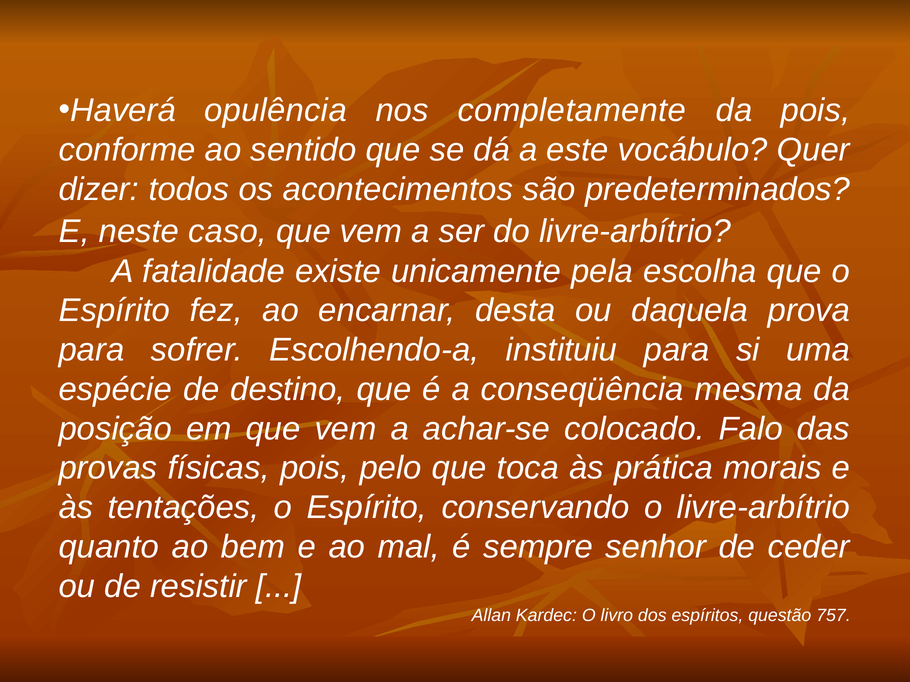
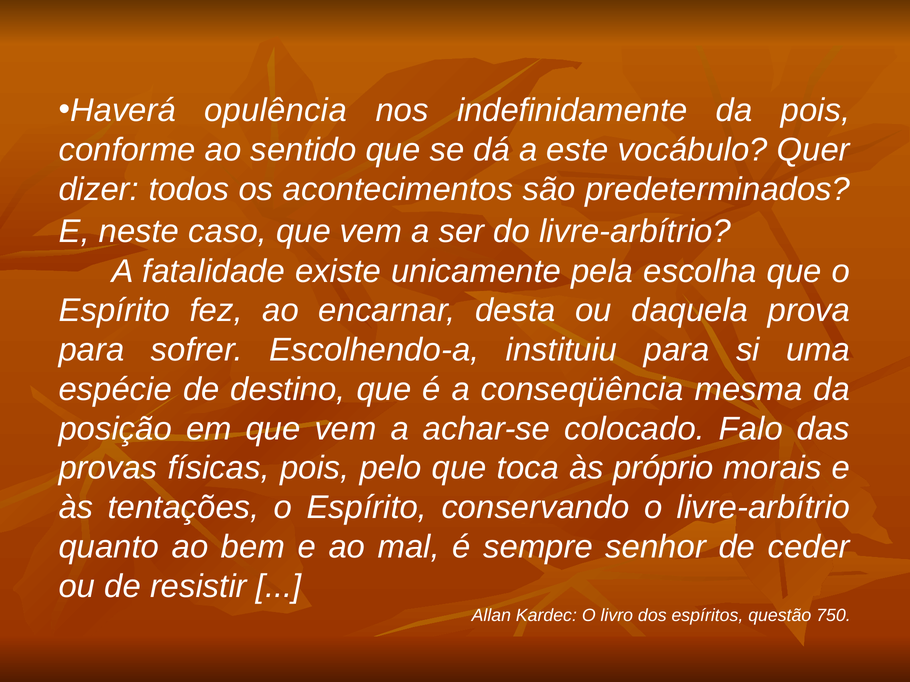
completamente: completamente -> indefinidamente (572, 111)
prática: prática -> próprio (664, 468)
757: 757 -> 750 (833, 616)
